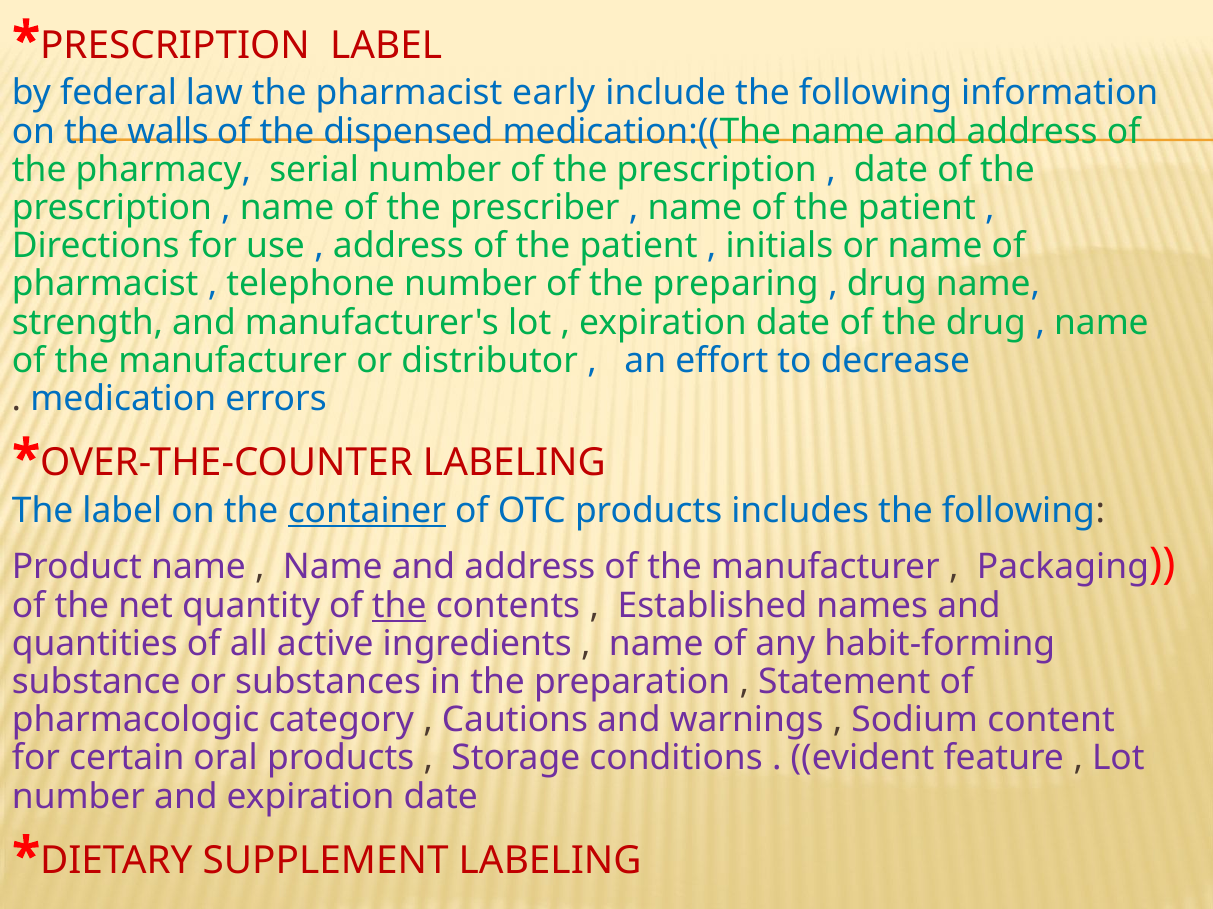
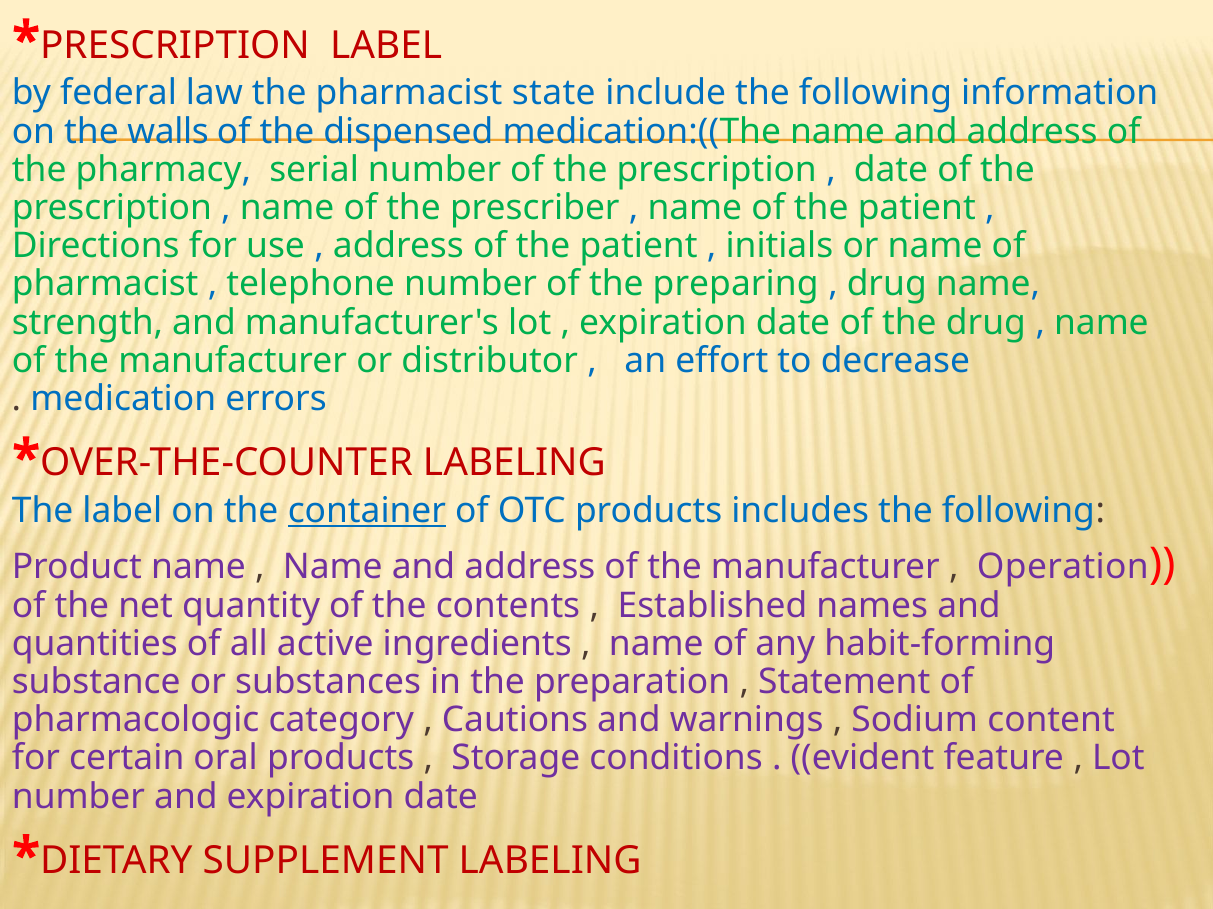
early: early -> state (554, 93)
Packaging: Packaging -> Operation (1063, 567)
the underline: present -> none (399, 606)
